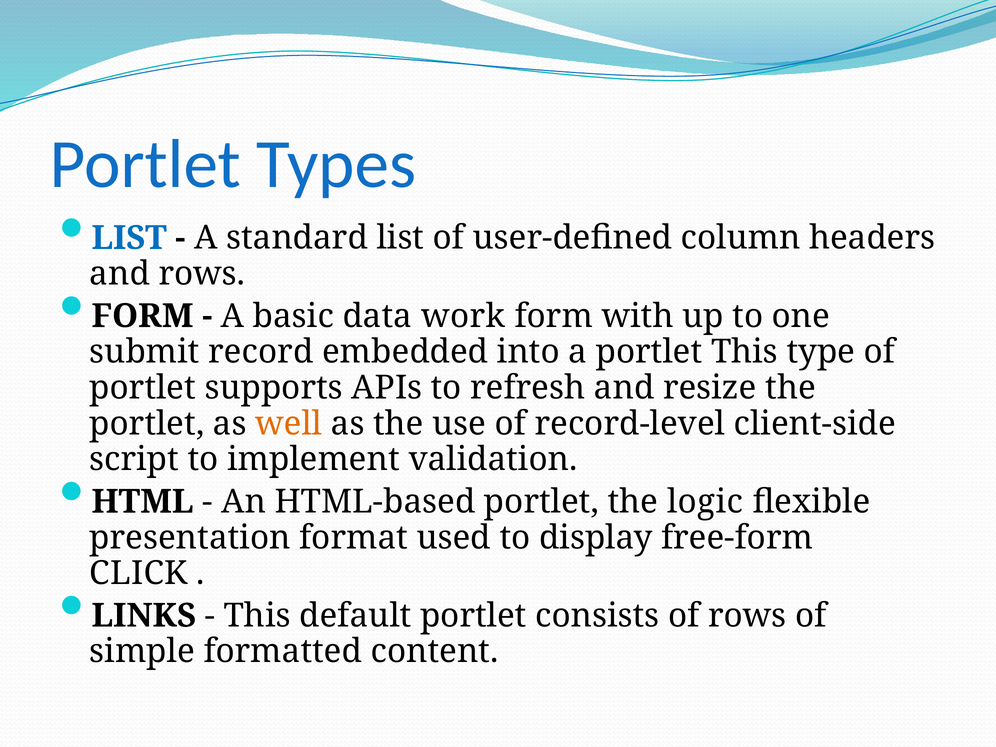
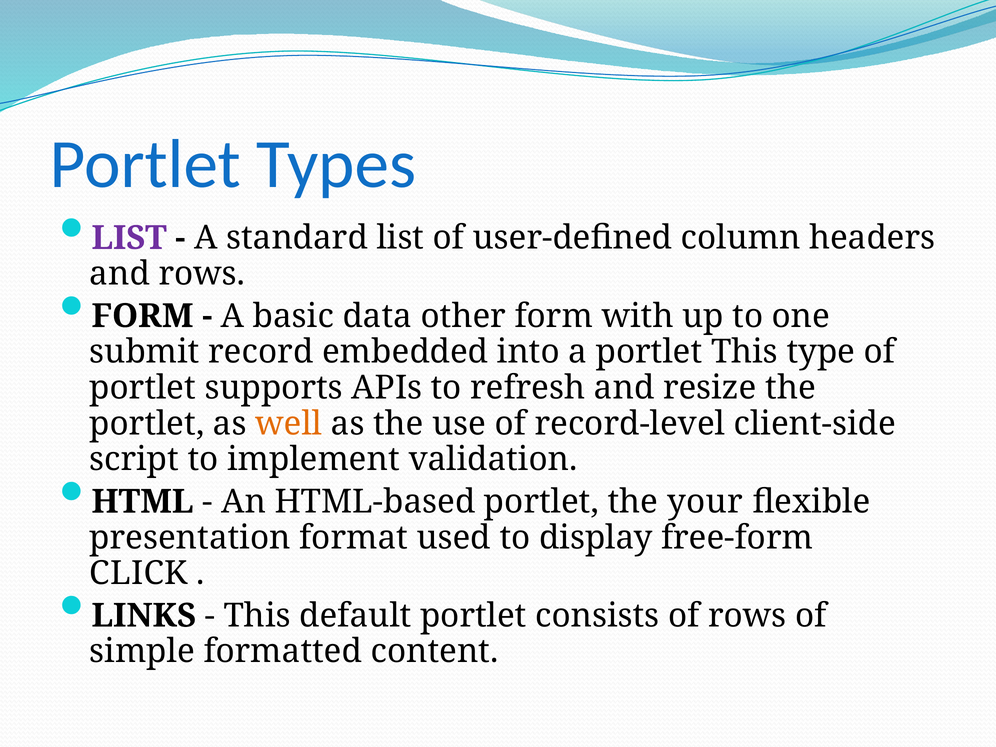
LIST colour: blue -> purple (129, 238)
work: work -> other (463, 316)
logic: logic -> your (705, 502)
